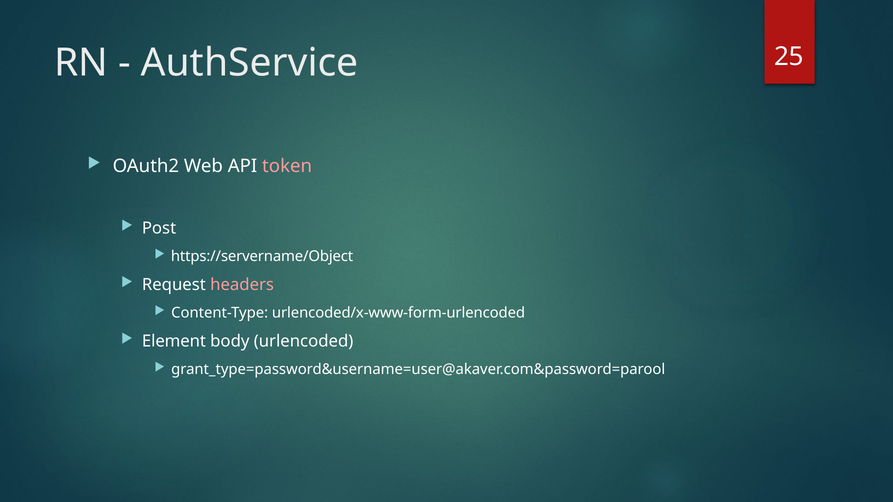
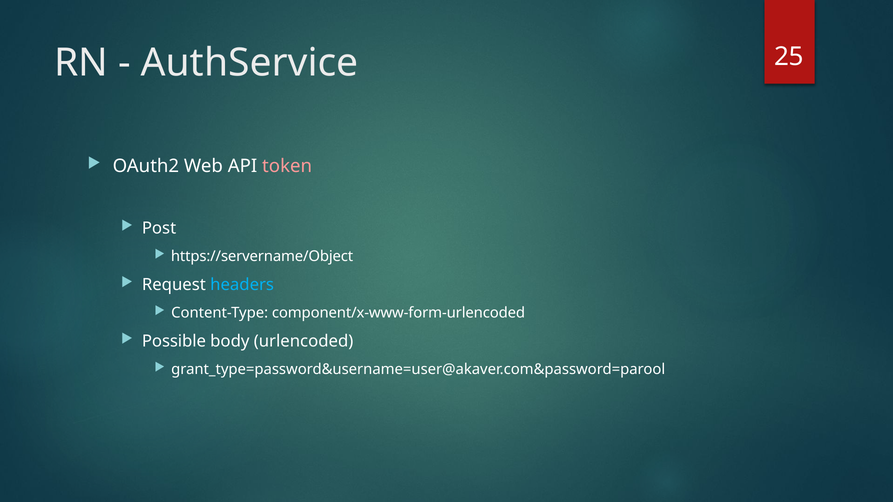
headers colour: pink -> light blue (242, 285)
urlencoded/x-www-form-urlencoded: urlencoded/x-www-form-urlencoded -> component/x-www-form-urlencoded (399, 313)
Element: Element -> Possible (174, 341)
